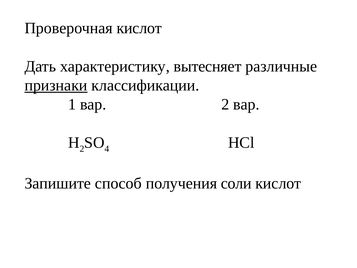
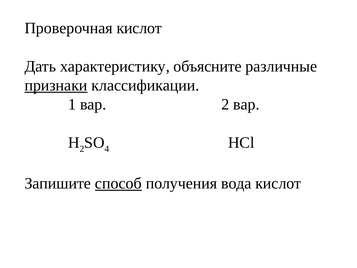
вытесняет: вытесняет -> объясните (208, 66)
способ underline: none -> present (118, 183)
соли: соли -> вода (236, 183)
